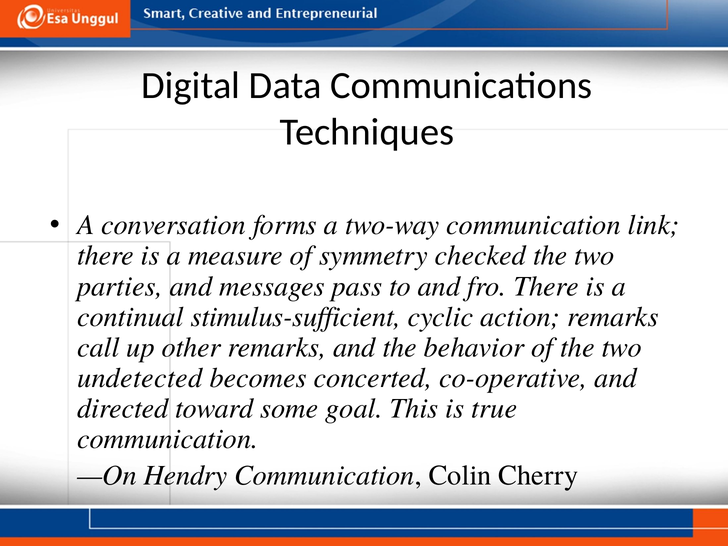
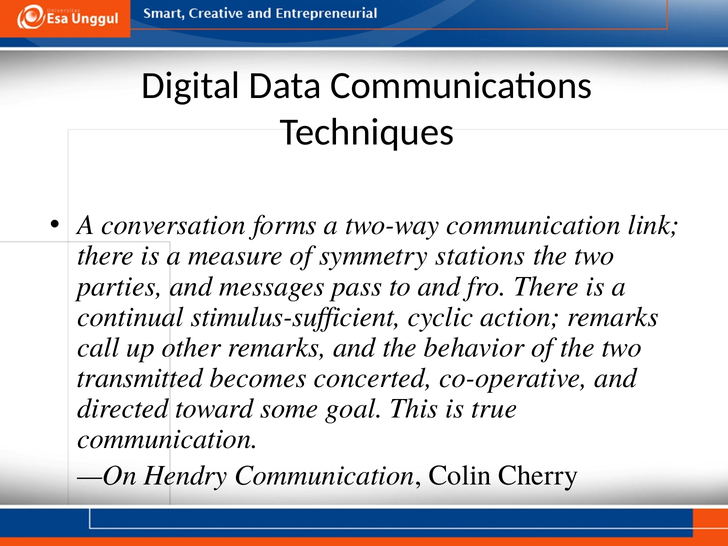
checked: checked -> stations (480, 256)
undetected: undetected -> transmitted (140, 378)
